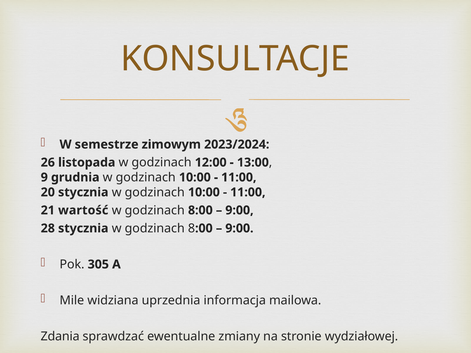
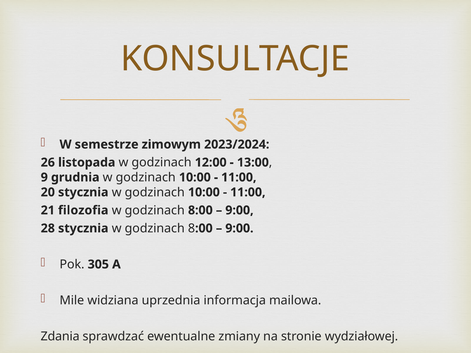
wartość: wartość -> filozofia (83, 210)
